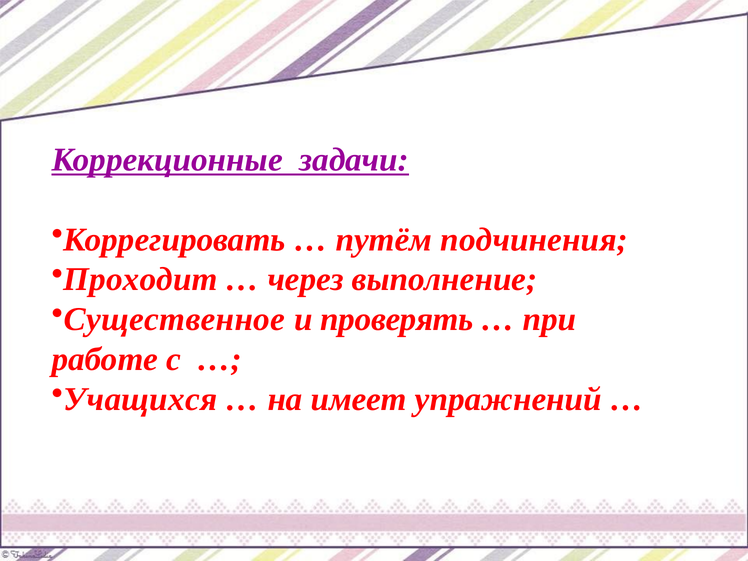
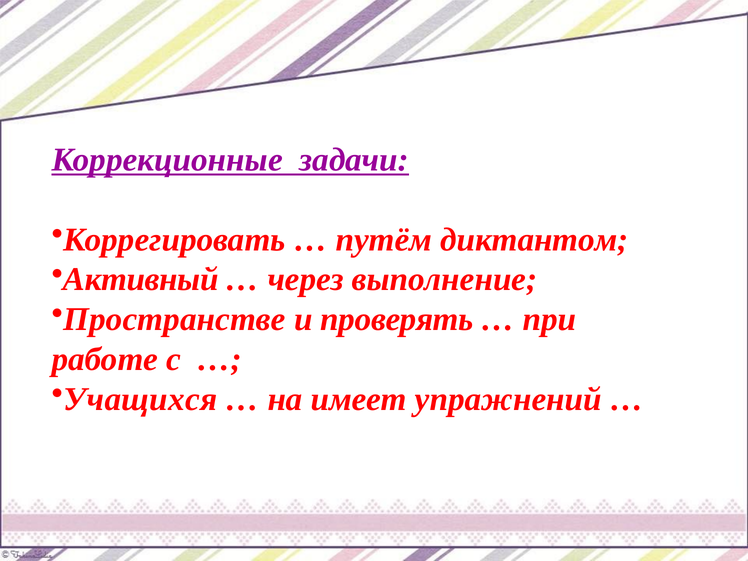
подчинения: подчинения -> диктантом (534, 240)
Проходит: Проходит -> Активный (141, 279)
Существенное: Существенное -> Пространстве (175, 319)
